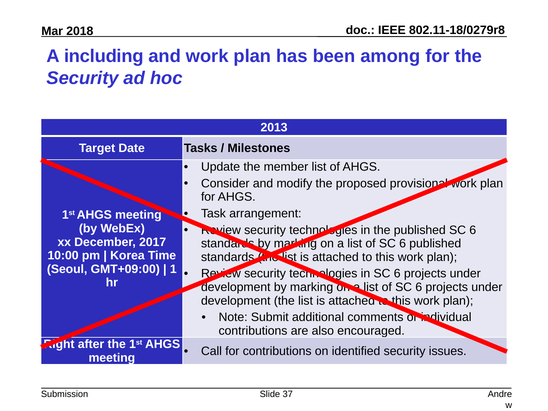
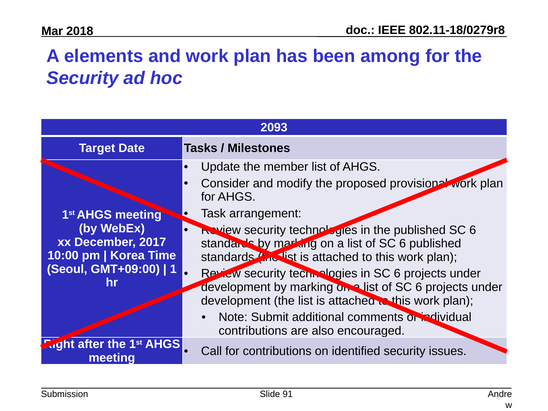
including: including -> elements (104, 56)
2013: 2013 -> 2093 (274, 128)
37: 37 -> 91 (288, 394)
